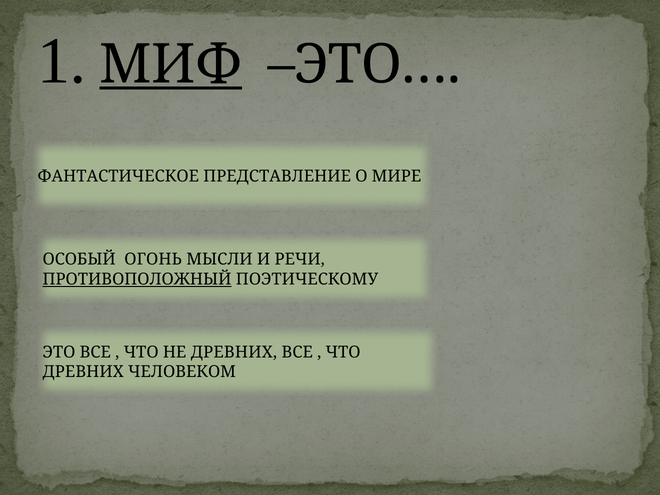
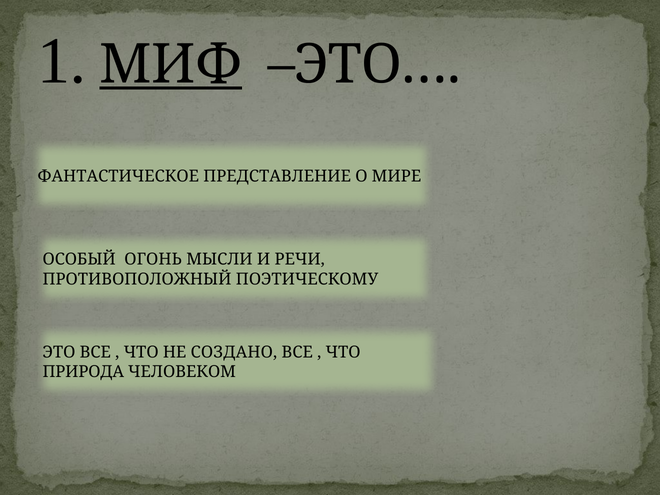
ПРОТИВОПОЛОЖНЫЙ underline: present -> none (137, 279)
НЕ ДРЕВНИХ: ДРЕВНИХ -> СОЗДАНО (234, 352)
ДРЕВНИХ: ДРЕВНИХ -> ПРИРОДА (83, 372)
